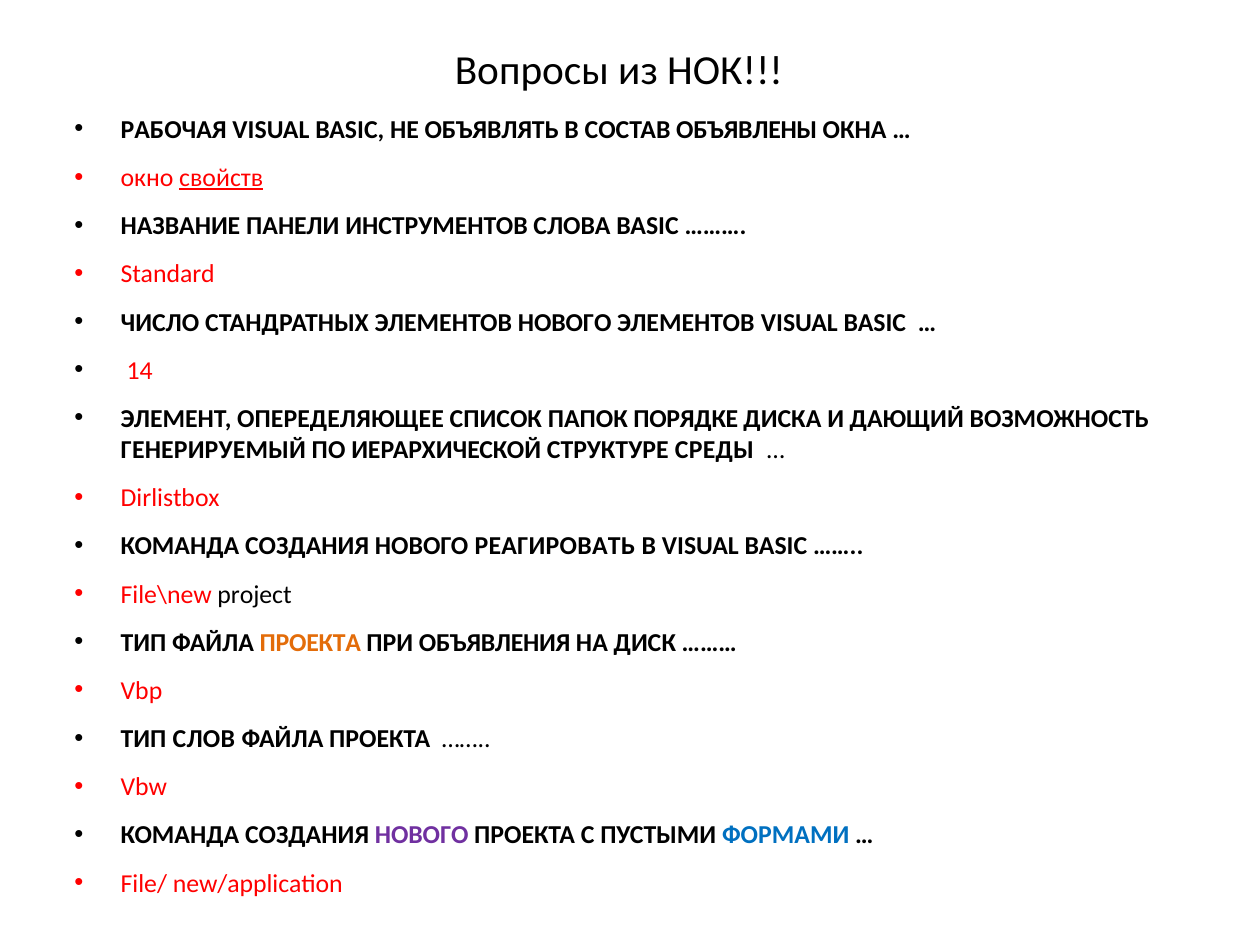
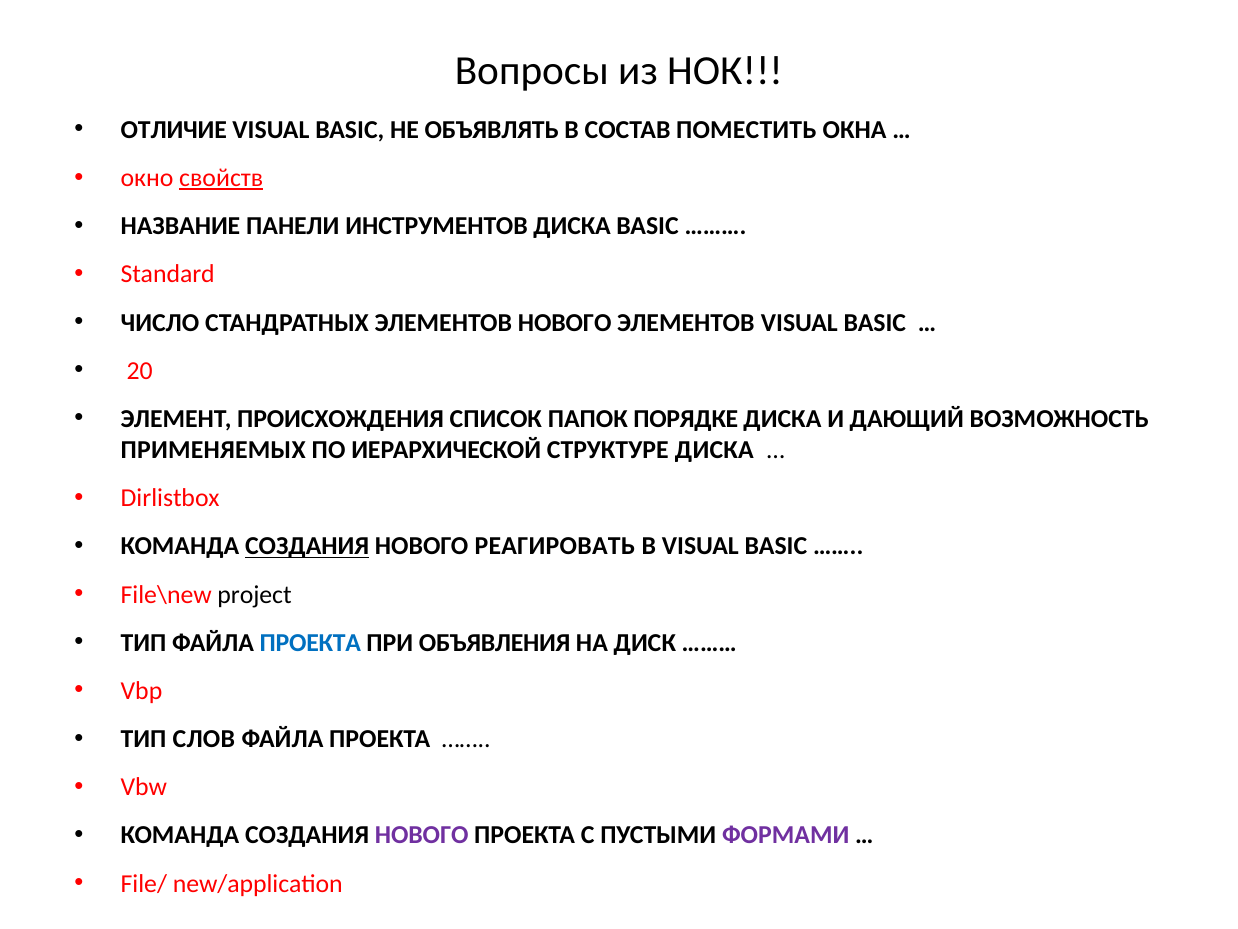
РАБОЧАЯ: РАБОЧАЯ -> ОТЛИЧИЕ (174, 130)
ОБЪЯВЛЕНЫ: ОБЪЯВЛЕНЫ -> ПОМЕСТИТЬ (746, 130)
ИНСТРУМЕНТОВ СЛОВА: СЛОВА -> ДИСКА (572, 226)
14: 14 -> 20 (140, 371)
ОПЕРЕДЕЛЯЮЩЕЕ: ОПЕРЕДЕЛЯЮЩЕЕ -> ПРОИСХОЖДЕНИЯ (341, 419)
ГЕНЕРИРУЕМЫЙ: ГЕНЕРИРУЕМЫЙ -> ПРИМЕНЯЕМЫХ (213, 450)
СТРУКТУРЕ СРЕДЫ: СРЕДЫ -> ДИСКА (714, 450)
СОЗДАНИЯ underline: none -> present (307, 546)
ПРОЕКТА colour: orange -> blue (310, 642)
ФОРМАМИ colour: blue -> purple (786, 835)
